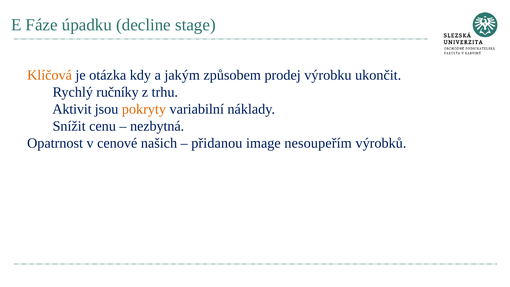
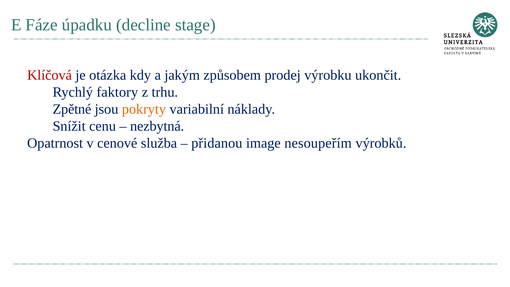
Klíčová colour: orange -> red (50, 75)
ručníky: ručníky -> faktory (117, 92)
Aktivit: Aktivit -> Zpětné (72, 109)
našich: našich -> služba (159, 143)
